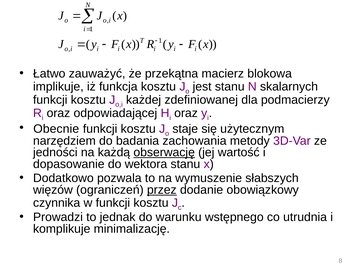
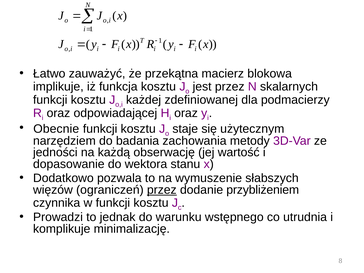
jest stanu: stanu -> przez (230, 87)
obserwację underline: present -> none (164, 152)
obowiązkowy: obowiązkowy -> przybliżeniem (263, 190)
